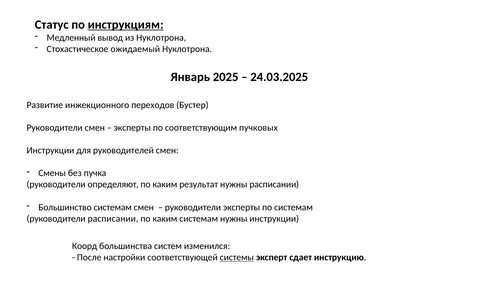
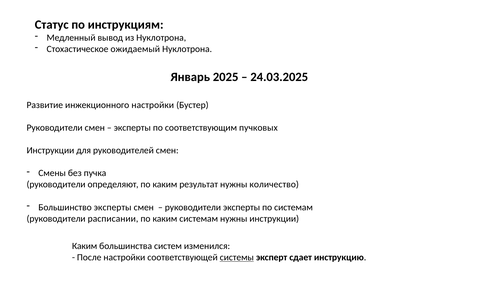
инструкциям underline: present -> none (126, 24)
инжекционного переходов: переходов -> настройки (153, 105)
нужны расписании: расписании -> количество (274, 184)
Большинство системам: системам -> эксперты (113, 207)
Коорд: Коорд -> Каким (85, 246)
